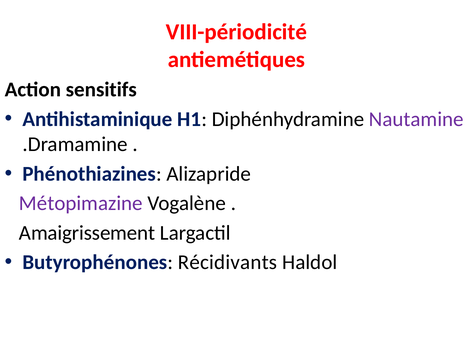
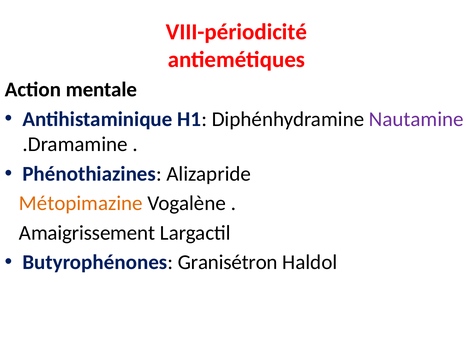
sensitifs: sensitifs -> mentale (101, 90)
Métopimazine colour: purple -> orange (81, 203)
Récidivants: Récidivants -> Granisétron (228, 262)
